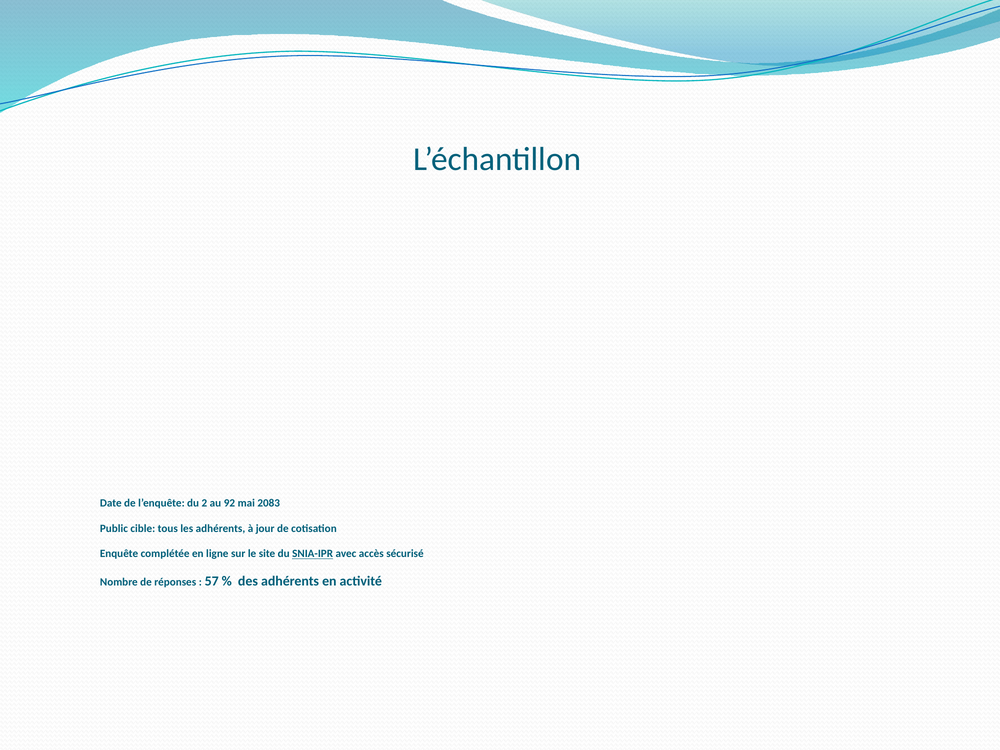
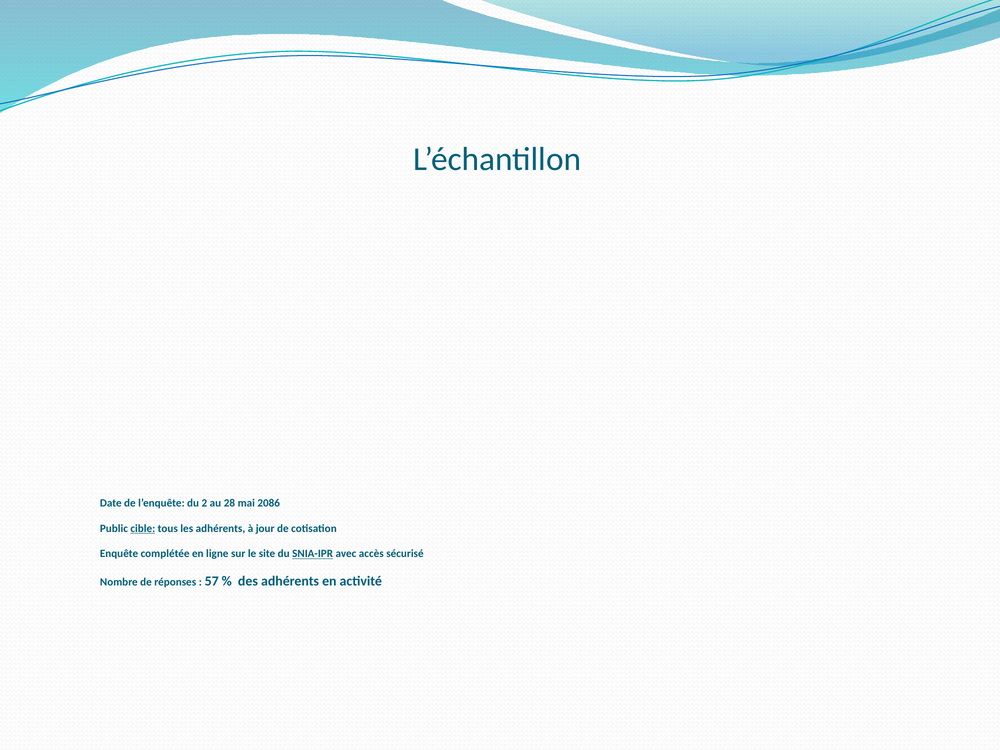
92: 92 -> 28 (229, 503)
2083: 2083 -> 2086 (269, 503)
cible underline: none -> present (143, 529)
